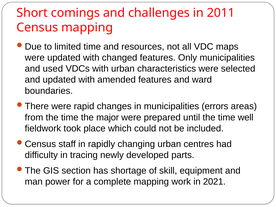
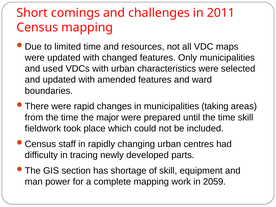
errors: errors -> taking (215, 106)
time well: well -> skill (246, 117)
2021: 2021 -> 2059 (214, 182)
